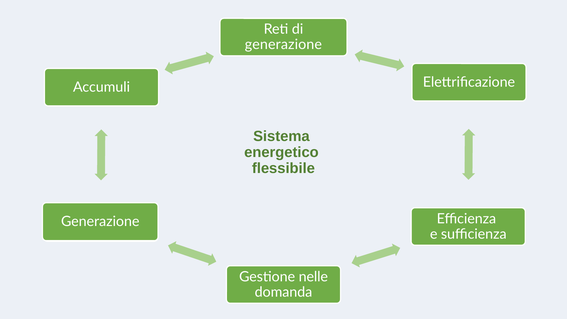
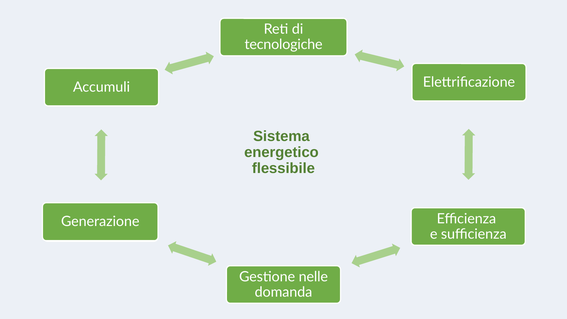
generazione: generazione -> tecnologiche (284, 45)
